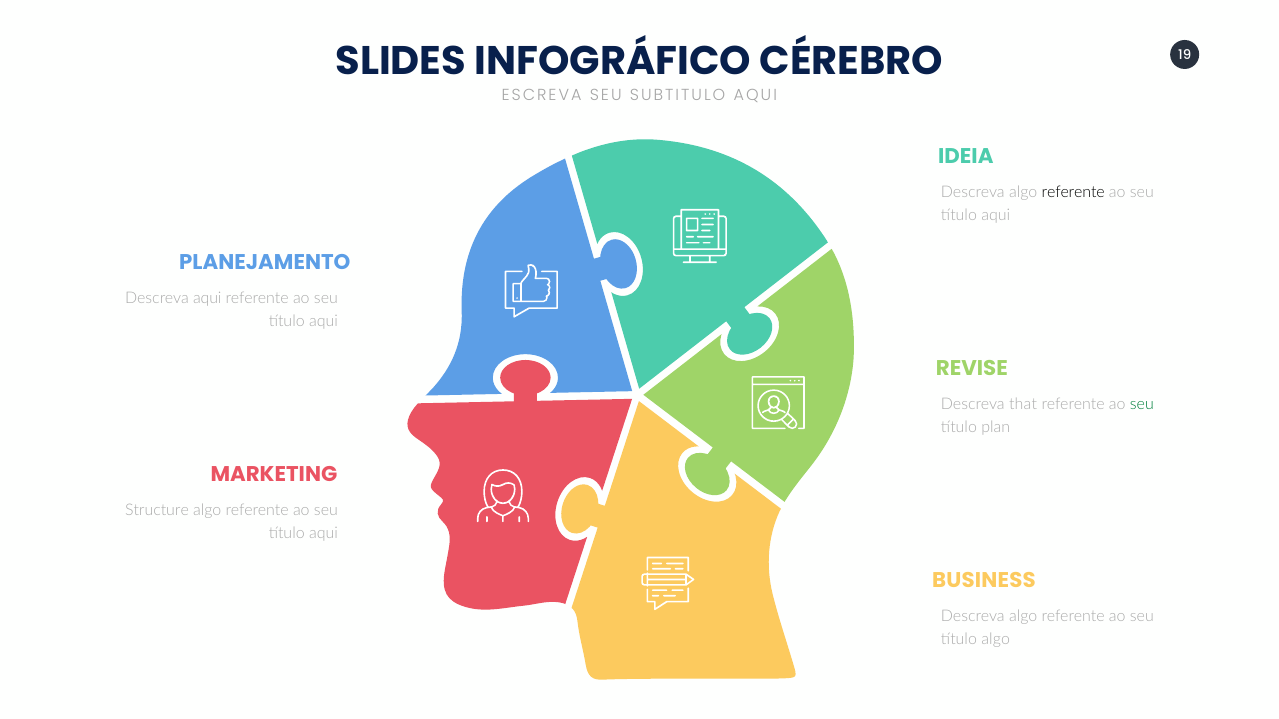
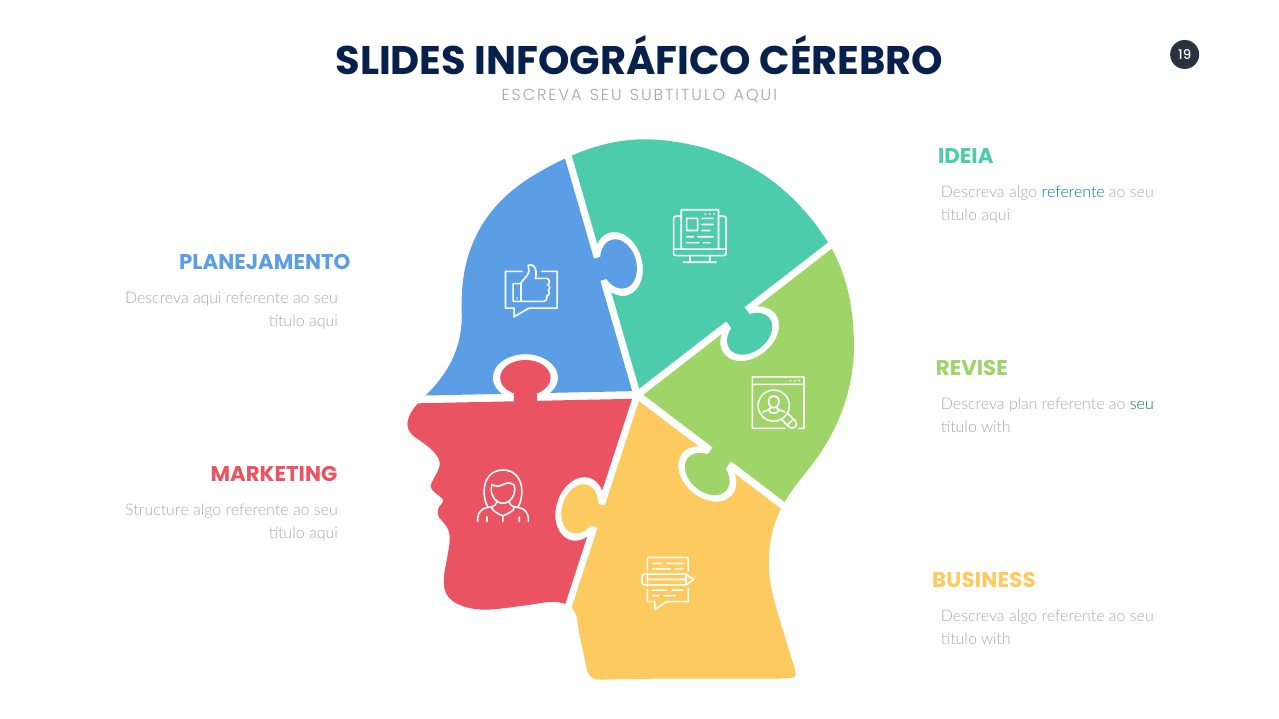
referente colour: black -> blue (1073, 192)
that: that -> plan (1023, 405)
plan: plan -> with (996, 428)
algo: algo -> with (996, 640)
